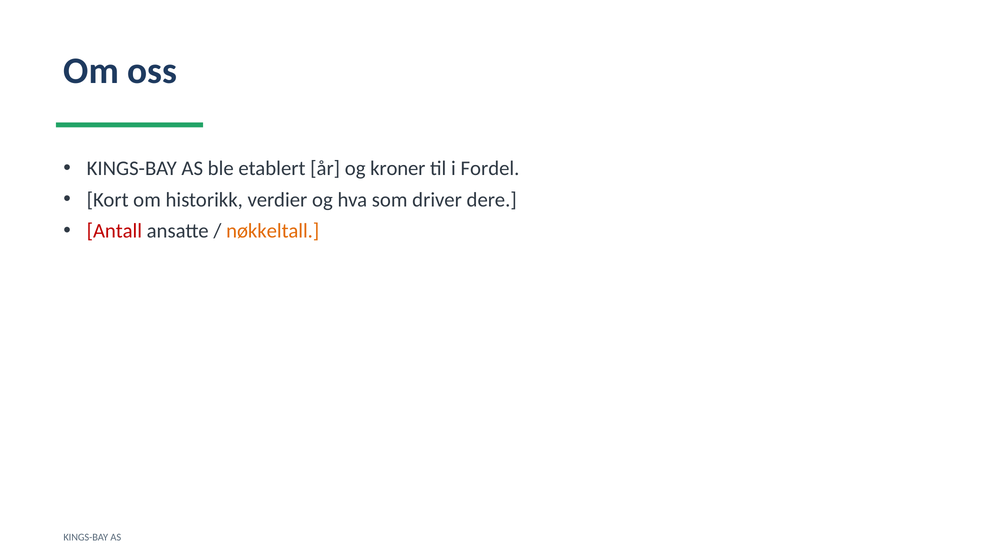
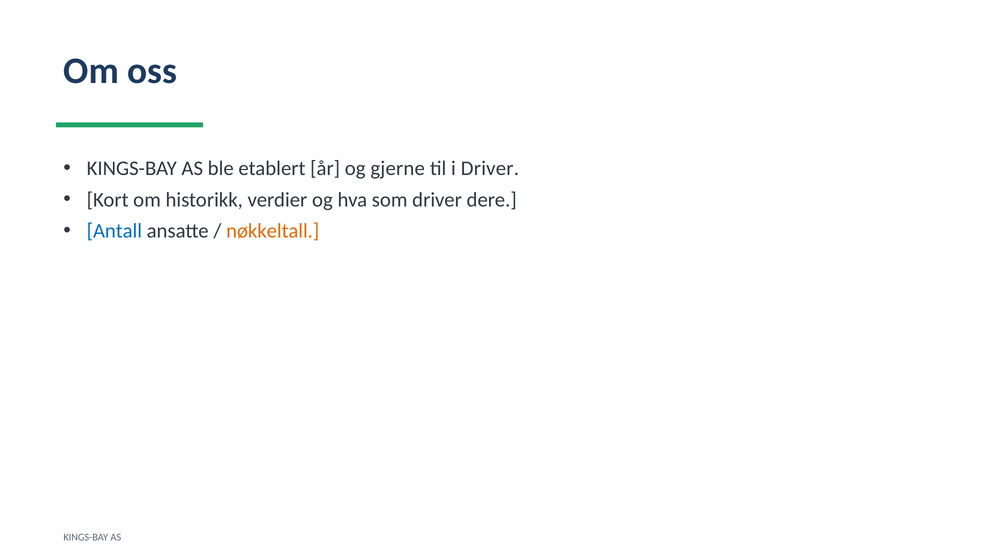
kroner: kroner -> gjerne (398, 169)
i Fordel: Fordel -> Driver (490, 169)
Antall colour: red -> blue (114, 231)
